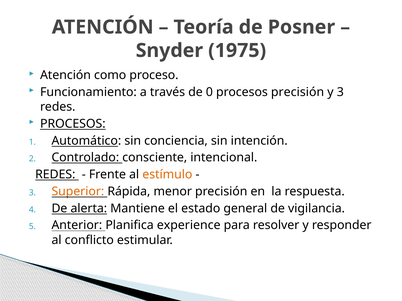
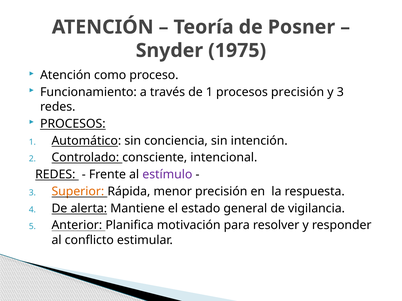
de 0: 0 -> 1 (209, 92)
estímulo colour: orange -> purple (167, 175)
experience: experience -> motivación (189, 226)
